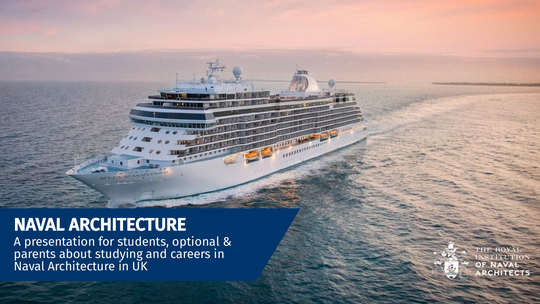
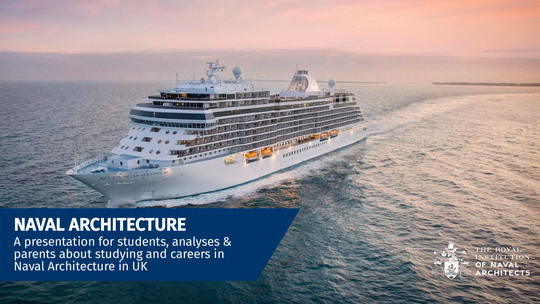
optional: optional -> analyses (196, 242)
